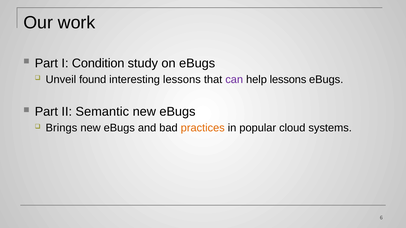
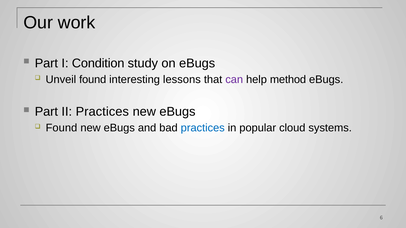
help lessons: lessons -> method (288, 80)
II Semantic: Semantic -> Practices (102, 112)
Brings: Brings -> Found (61, 128)
practices colour: orange -> blue (203, 128)
